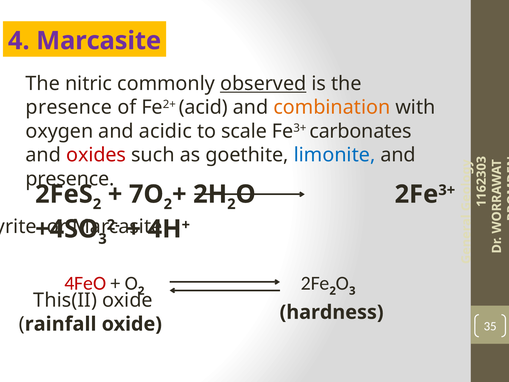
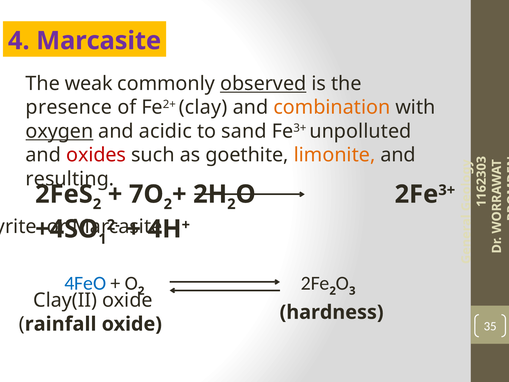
nitric: nitric -> weak (89, 84)
acid: acid -> clay (203, 107)
oxygen underline: none -> present (59, 131)
scale: scale -> sand (244, 131)
carbonates: carbonates -> unpolluted (360, 131)
limonite colour: blue -> orange (335, 155)
presence: presence -> resulting (70, 179)
3: 3 -> 1 (103, 239)
4FeO colour: red -> blue (85, 283)
This(II: This(II -> Clay(II (65, 300)
